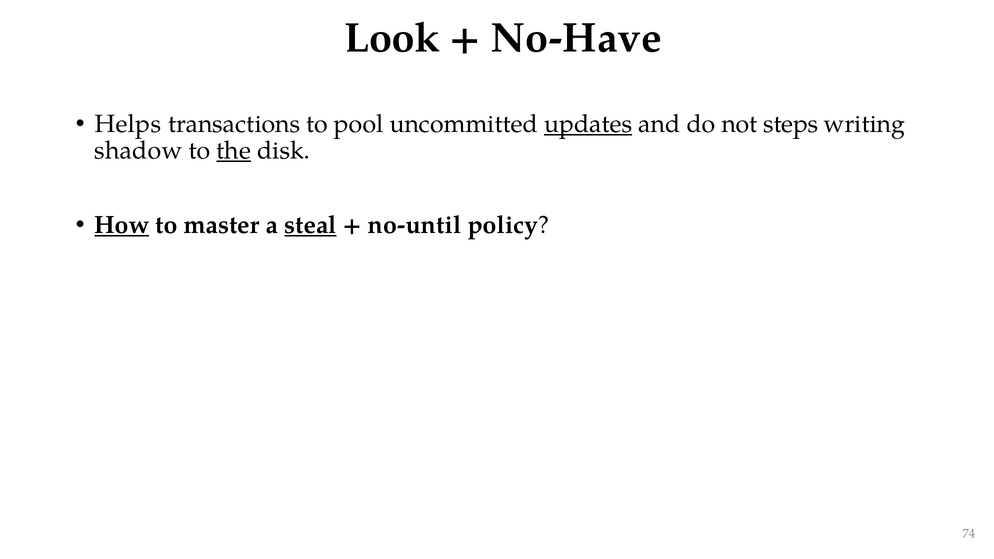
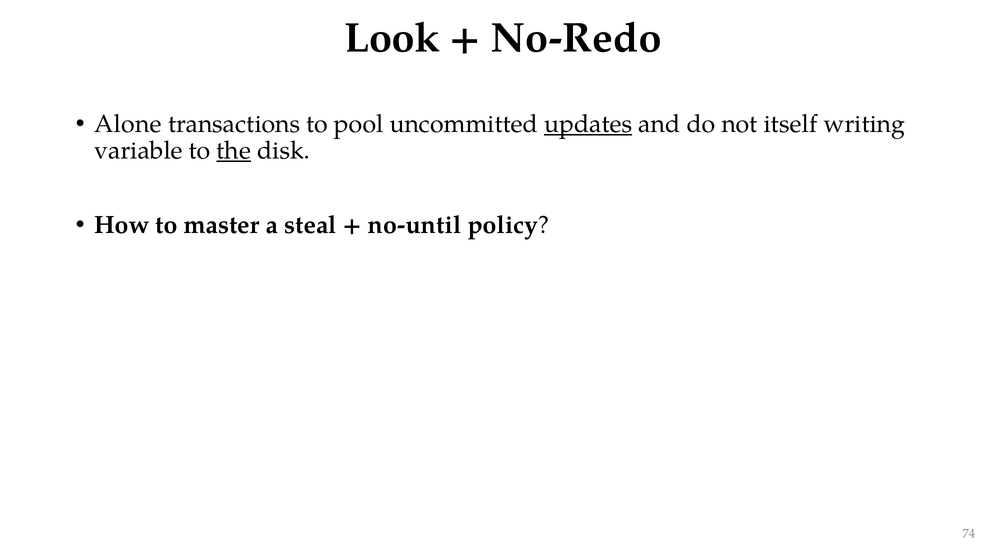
No-Have: No-Have -> No-Redo (576, 38)
Helps: Helps -> Alone (128, 124)
steps: steps -> itself (791, 124)
shadow: shadow -> variable (138, 151)
How underline: present -> none (122, 225)
steal underline: present -> none (311, 225)
